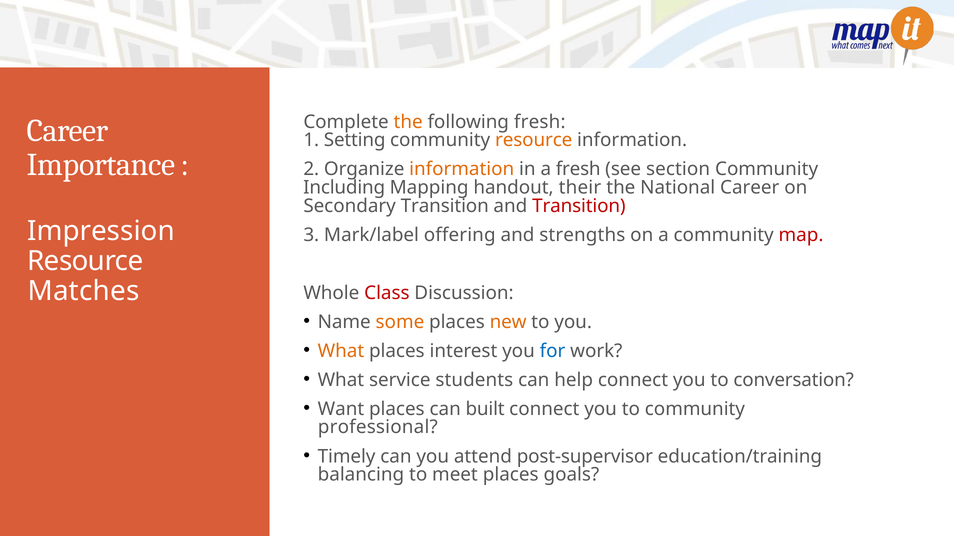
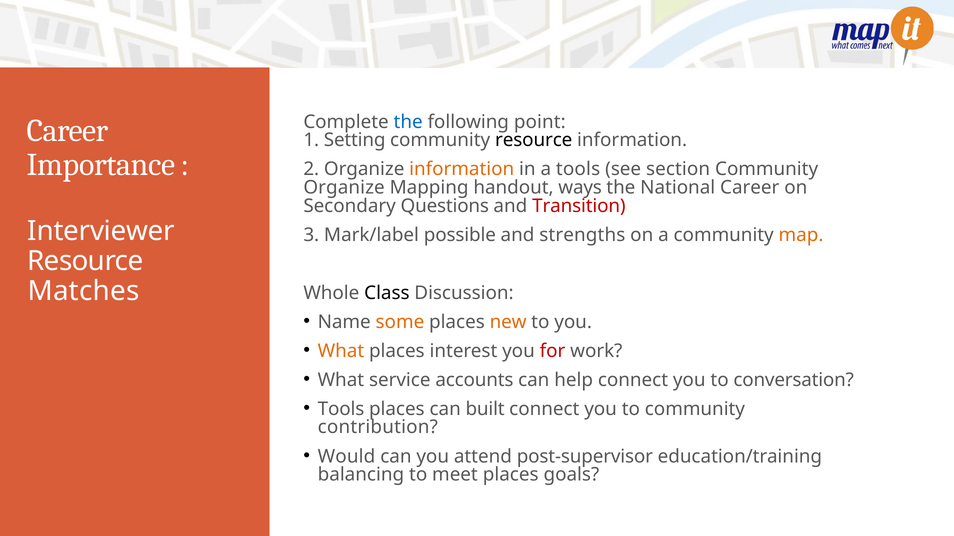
the colour: orange -> blue (408, 122)
following fresh: fresh -> point (540, 122)
resource colour: orange -> black (534, 140)
a fresh: fresh -> tools (578, 169)
Including: Including -> Organize (344, 188)
their: their -> ways (580, 188)
Secondary Transition: Transition -> Questions (445, 206)
Impression: Impression -> Interviewer (101, 231)
offering: offering -> possible (460, 235)
map colour: red -> orange (801, 235)
Class colour: red -> black (387, 293)
for colour: blue -> red (553, 351)
students: students -> accounts (474, 380)
Want: Want -> Tools (341, 409)
professional: professional -> contribution (378, 428)
Timely: Timely -> Would (346, 457)
